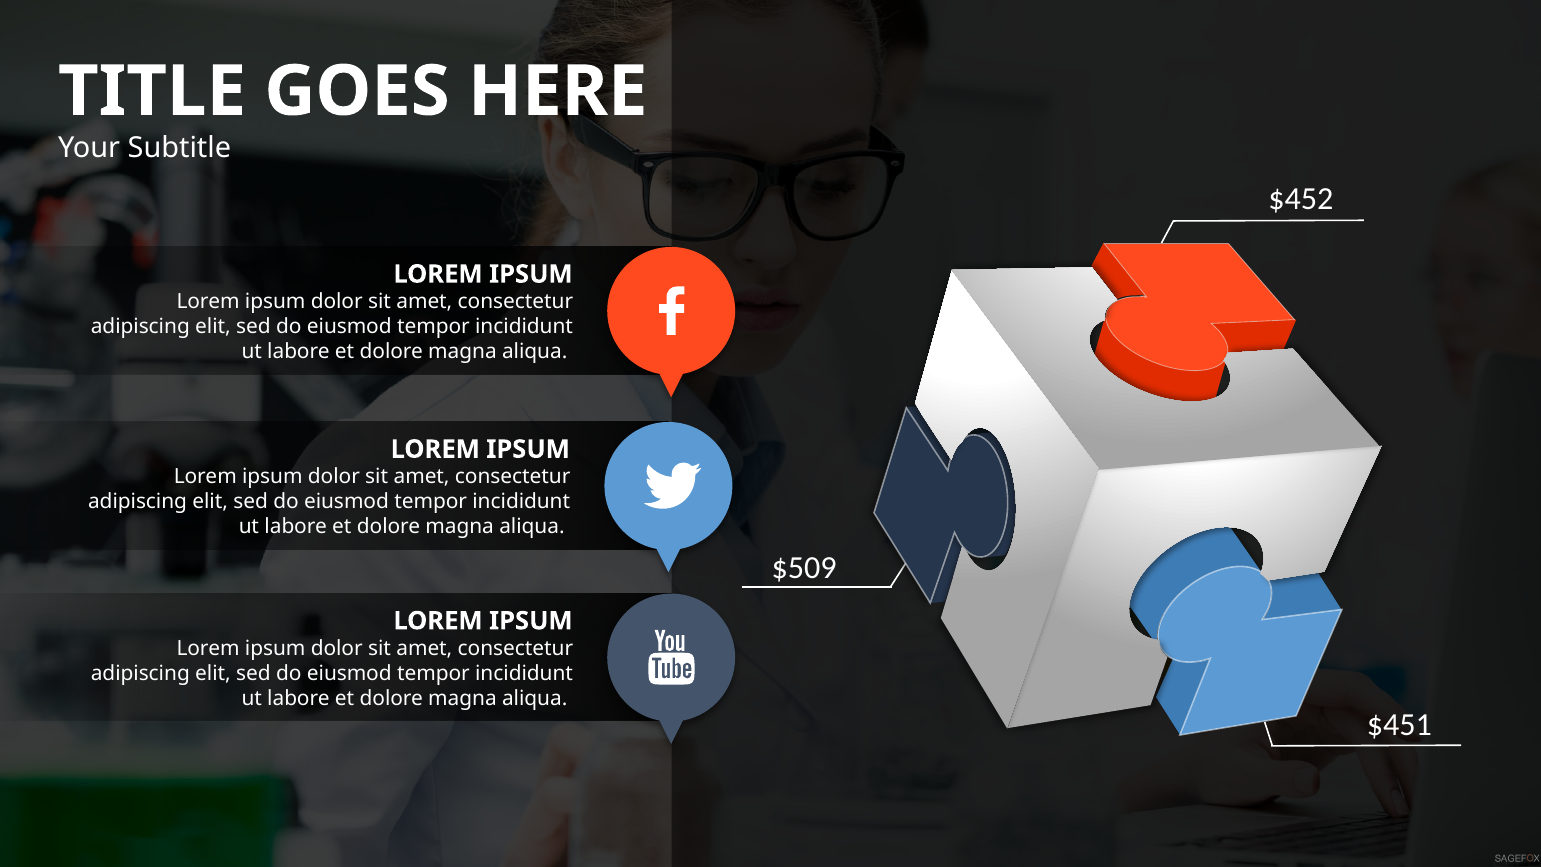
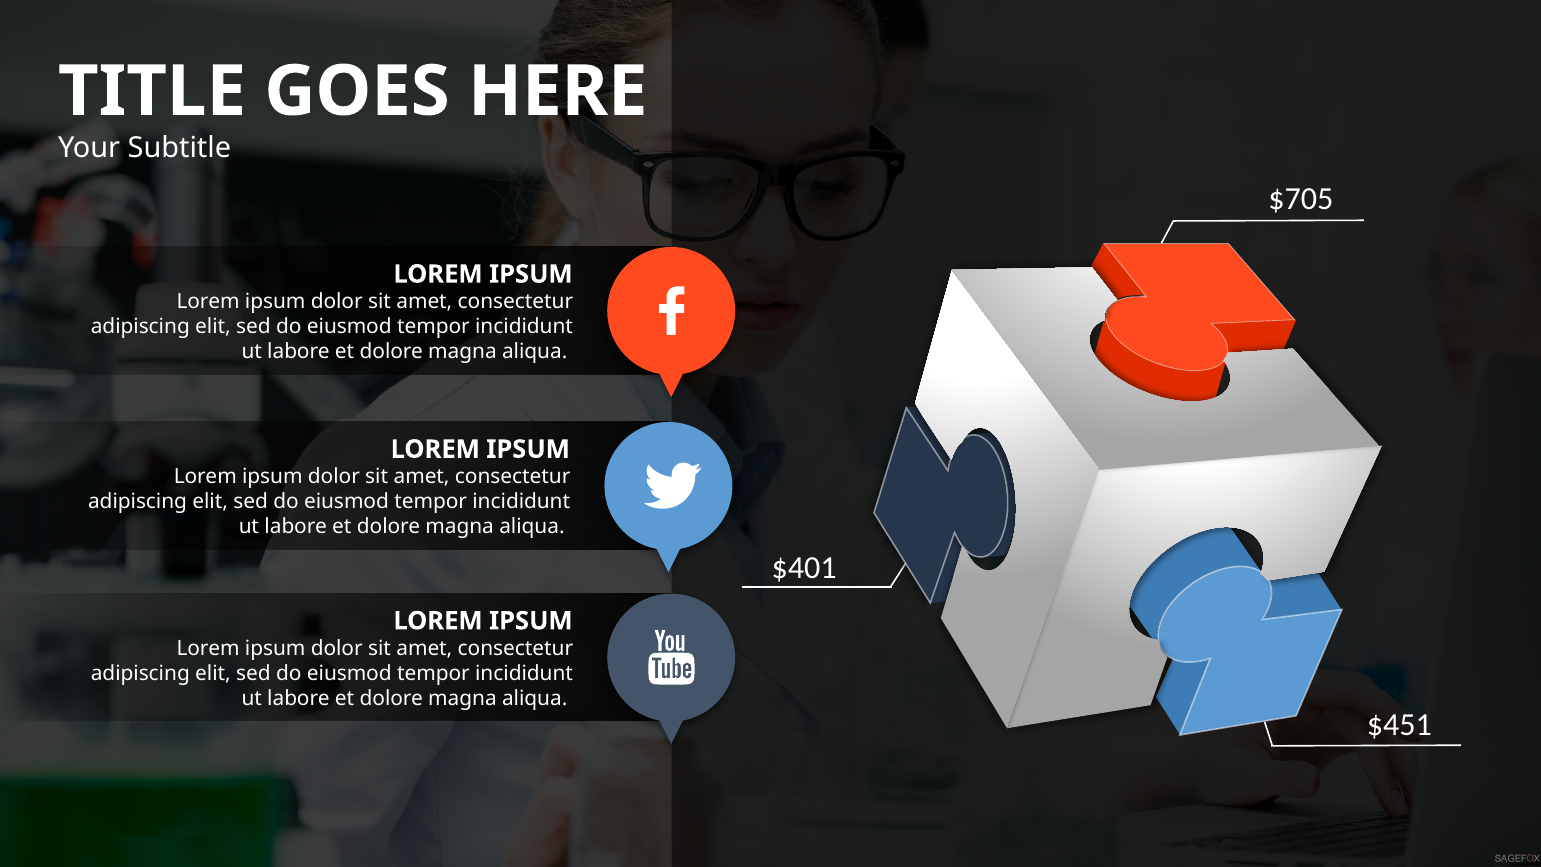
$452: $452 -> $705 (1301, 198)
$509: $509 -> $401 (804, 568)
